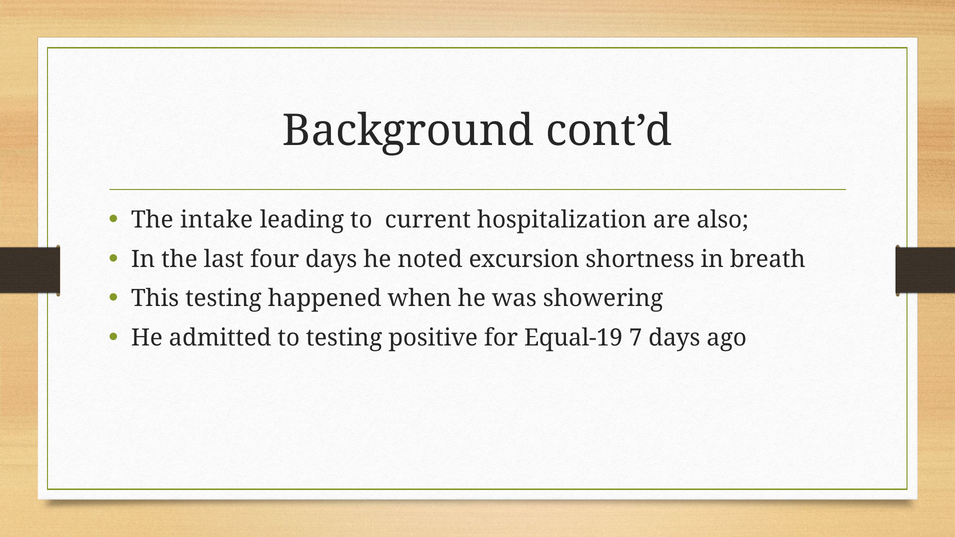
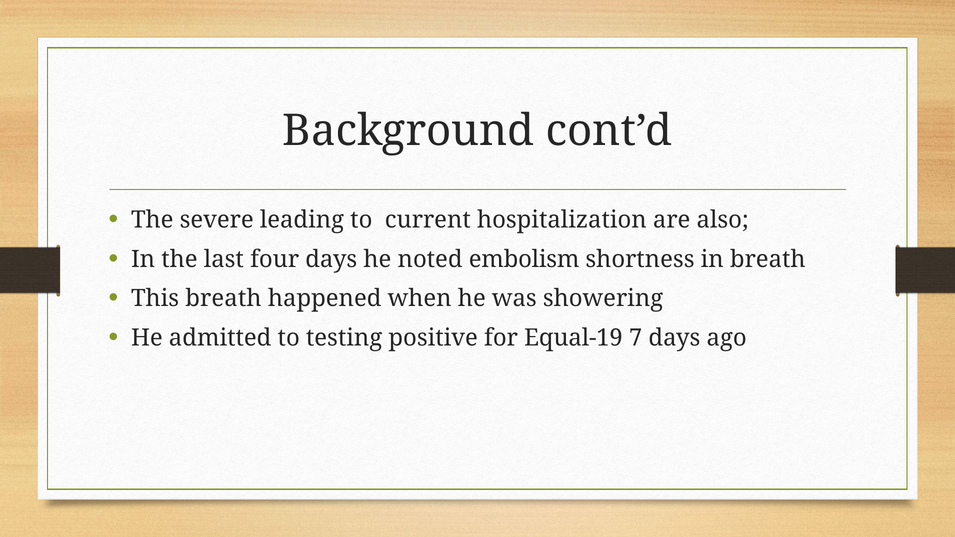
intake: intake -> severe (217, 220)
excursion: excursion -> embolism (524, 259)
This testing: testing -> breath (223, 299)
